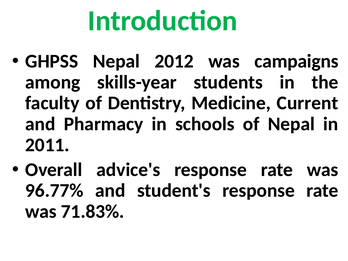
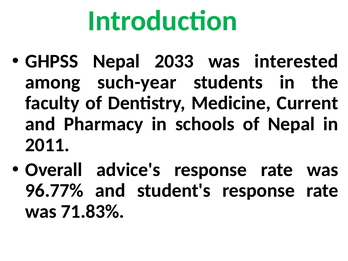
2012: 2012 -> 2033 (174, 61)
campaigns: campaigns -> interested (296, 61)
skills-year: skills-year -> such-year (137, 82)
